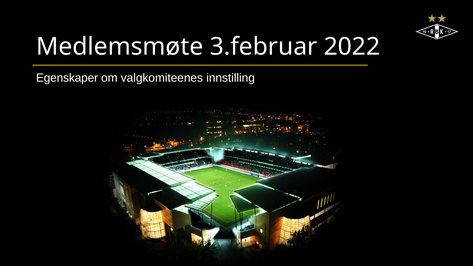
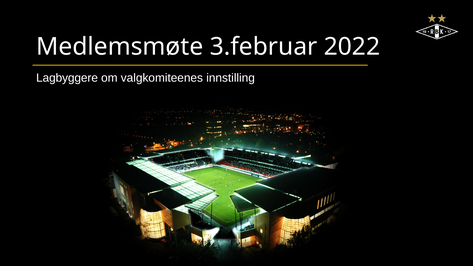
Egenskaper: Egenskaper -> Lagbyggere (67, 78)
